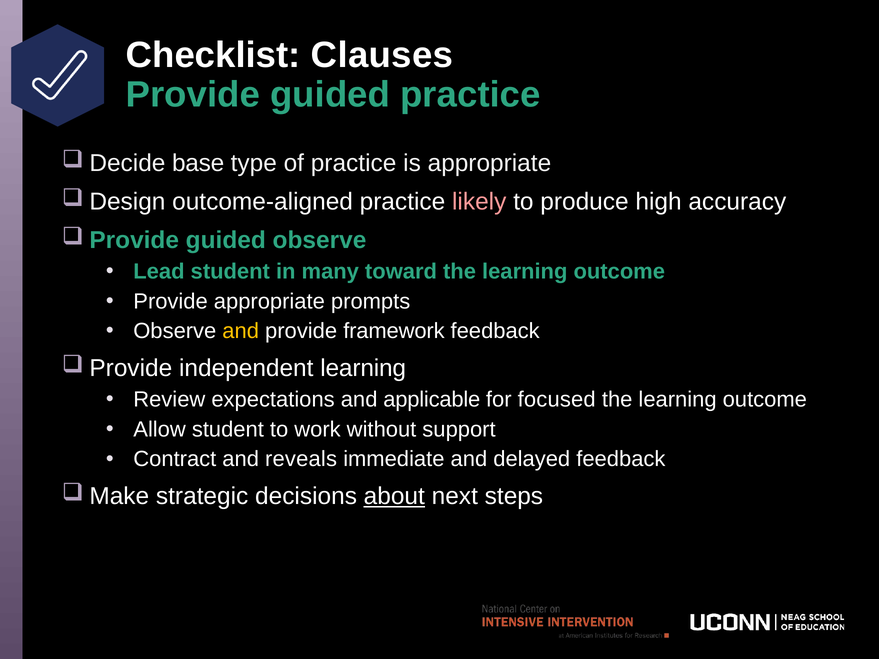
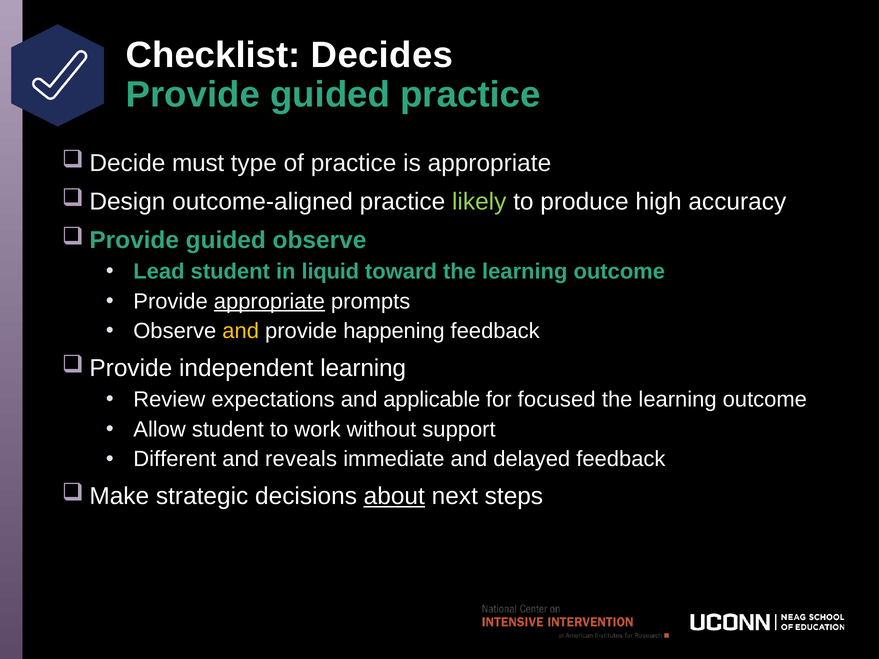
Clauses: Clauses -> Decides (382, 55)
base: base -> must (198, 163)
likely colour: pink -> light green (479, 202)
many: many -> liquid (330, 272)
appropriate underline: none -> present (269, 301)
framework: framework -> happening (394, 331)
Contract: Contract -> Different (175, 459)
